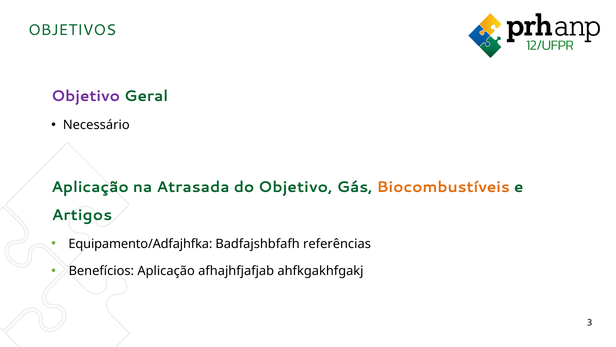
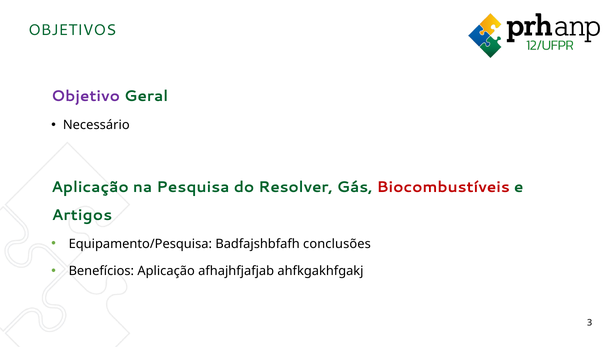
Atrasada: Atrasada -> Pesquisa (193, 187)
do Objetivo: Objetivo -> Resolver (296, 187)
Biocombustíveis colour: orange -> red (443, 187)
Equipamento/Adfajhfka: Equipamento/Adfajhfka -> Equipamento/Pesquisa (140, 243)
referências: referências -> conclusões (337, 243)
